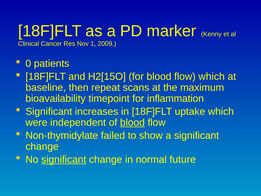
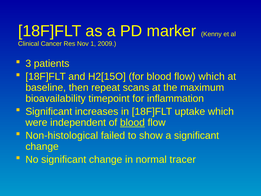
0: 0 -> 3 (28, 64)
Non-thymidylate: Non-thymidylate -> Non-histological (62, 135)
significant underline: present -> none (64, 159)
future: future -> tracer (183, 159)
